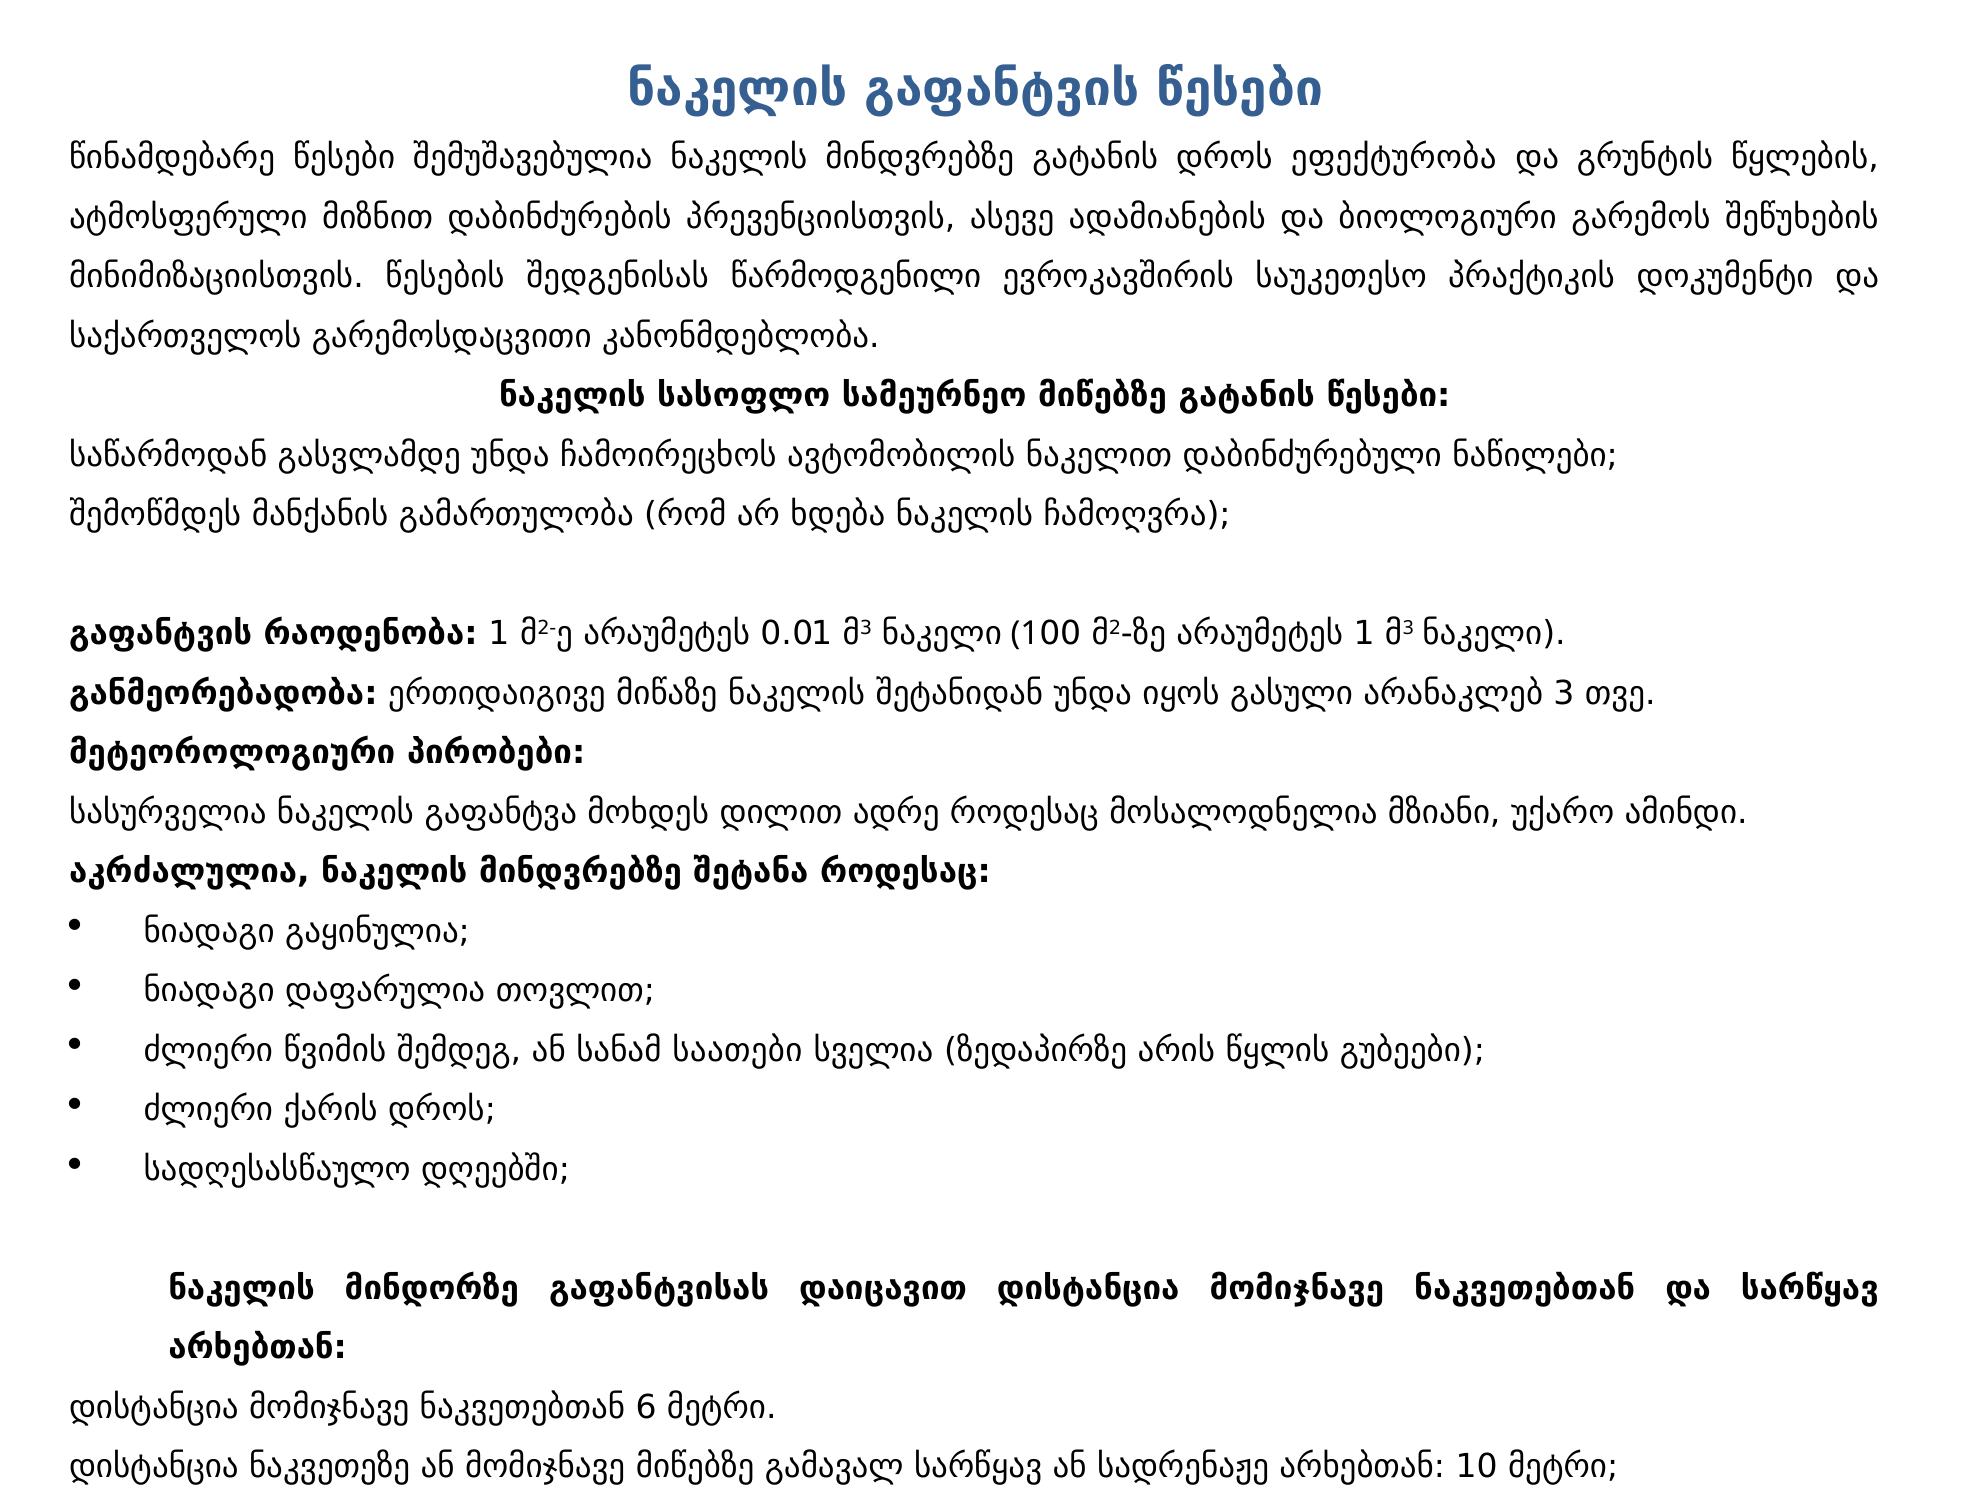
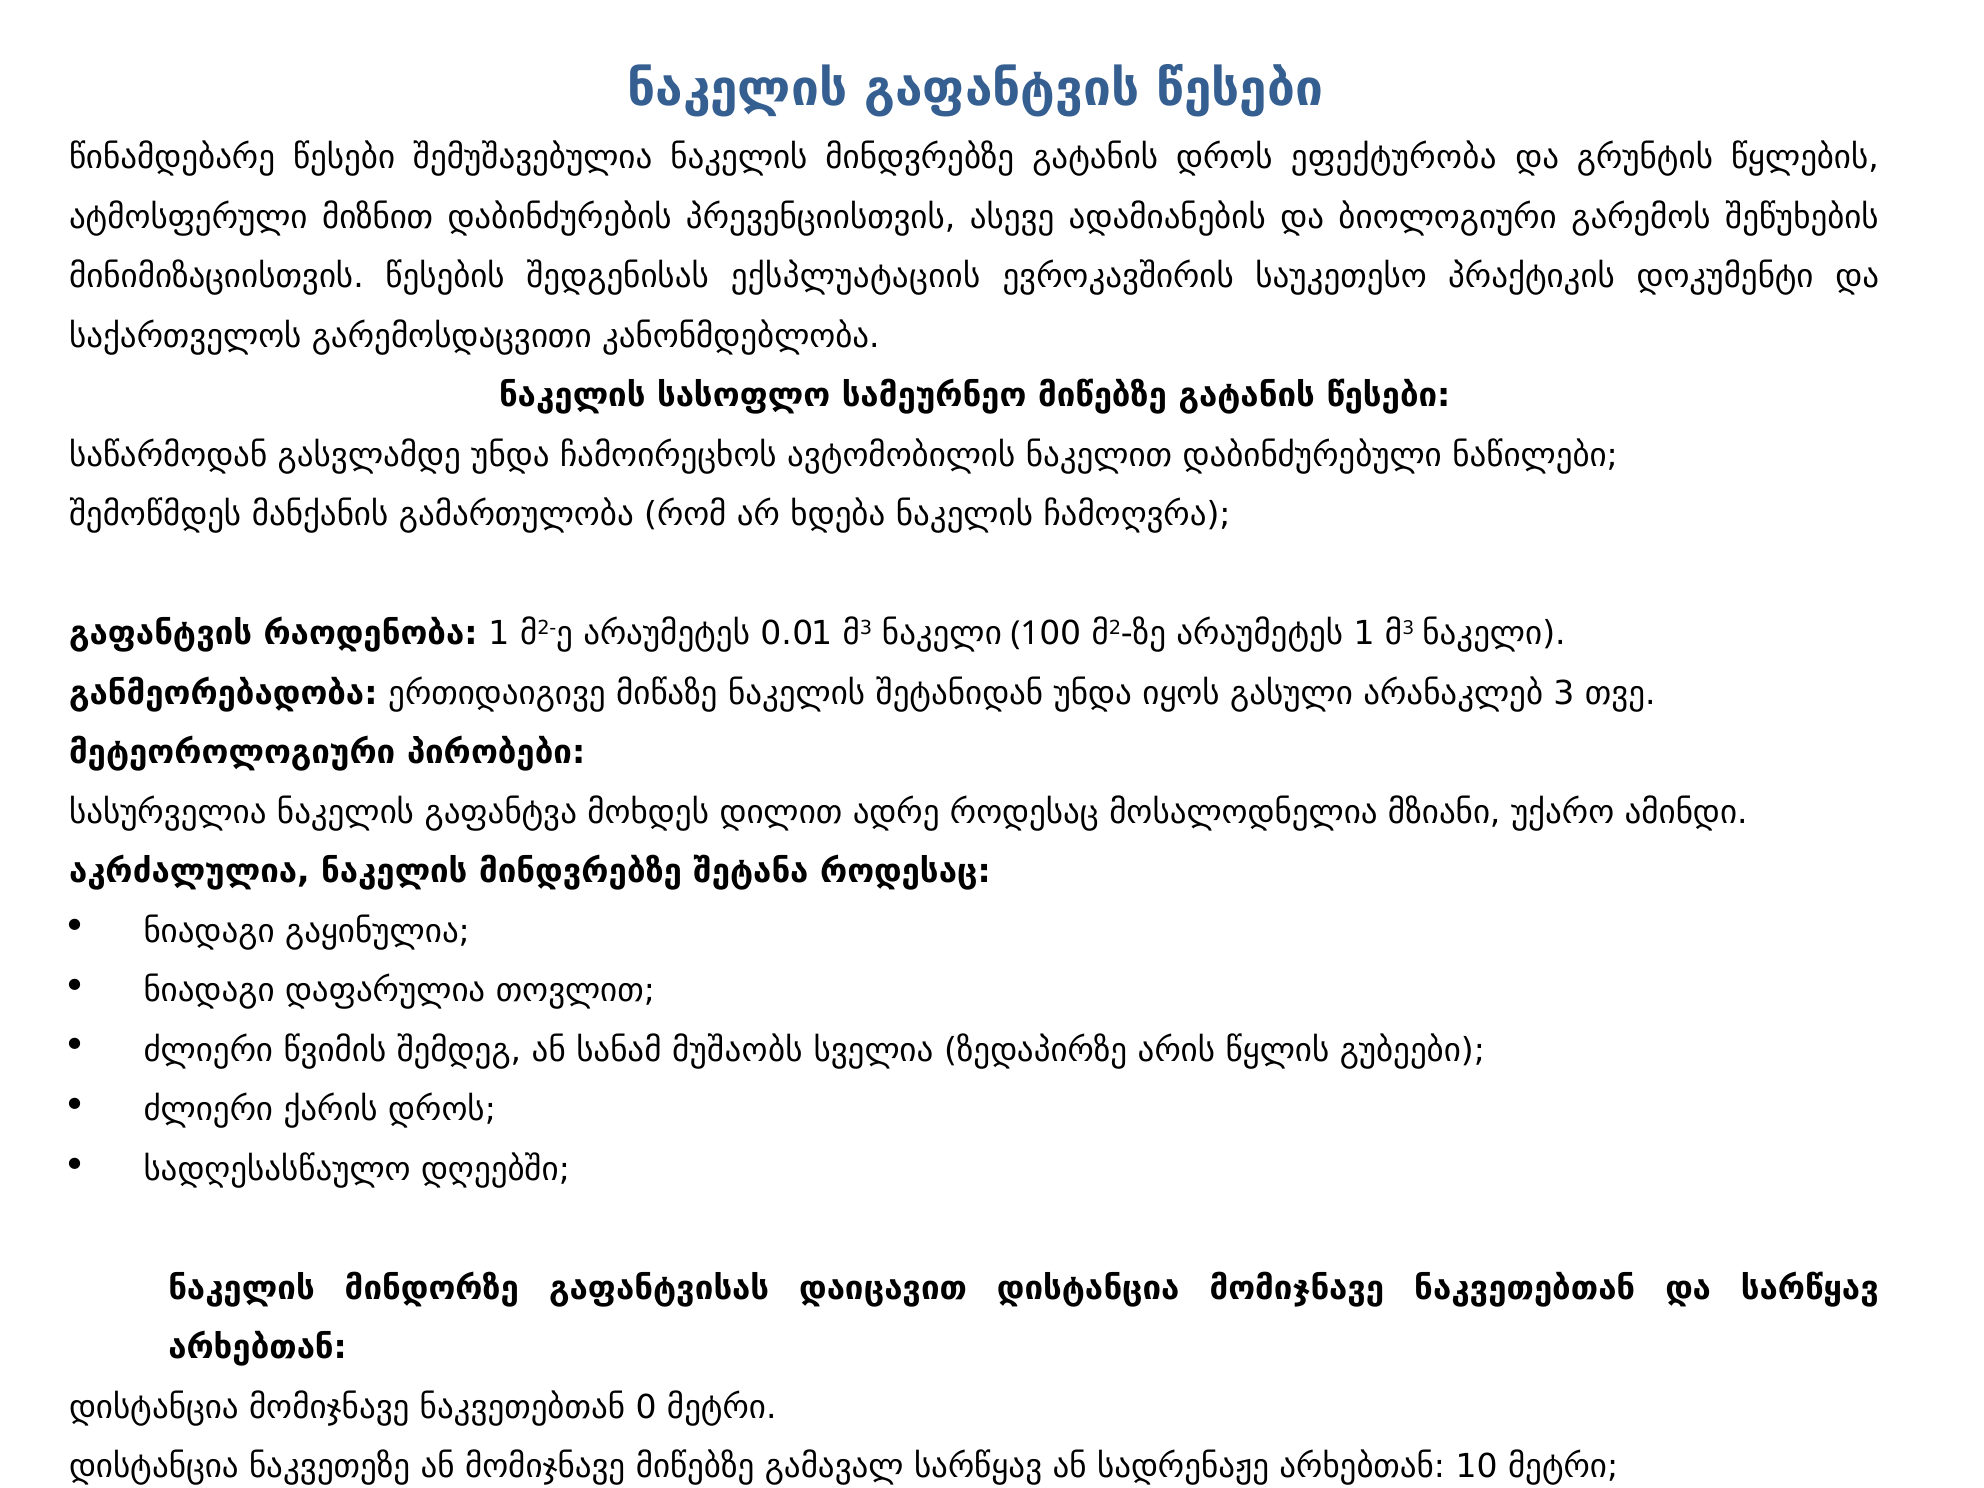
წარმოდგენილი: წარმოდგენილი -> ექსპლუატაციის (856, 277)
საათები: საათები -> მუშაობს (737, 1050)
6: 6 -> 0 (646, 1407)
